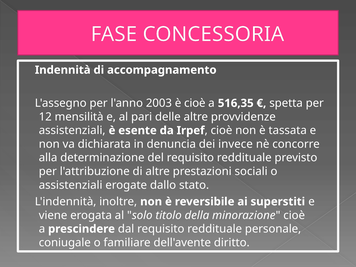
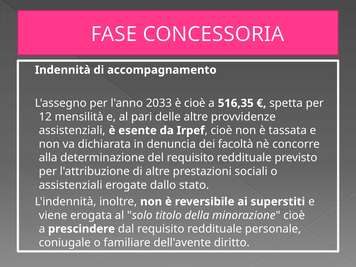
2003: 2003 -> 2033 (159, 103)
invece: invece -> facoltà (236, 144)
